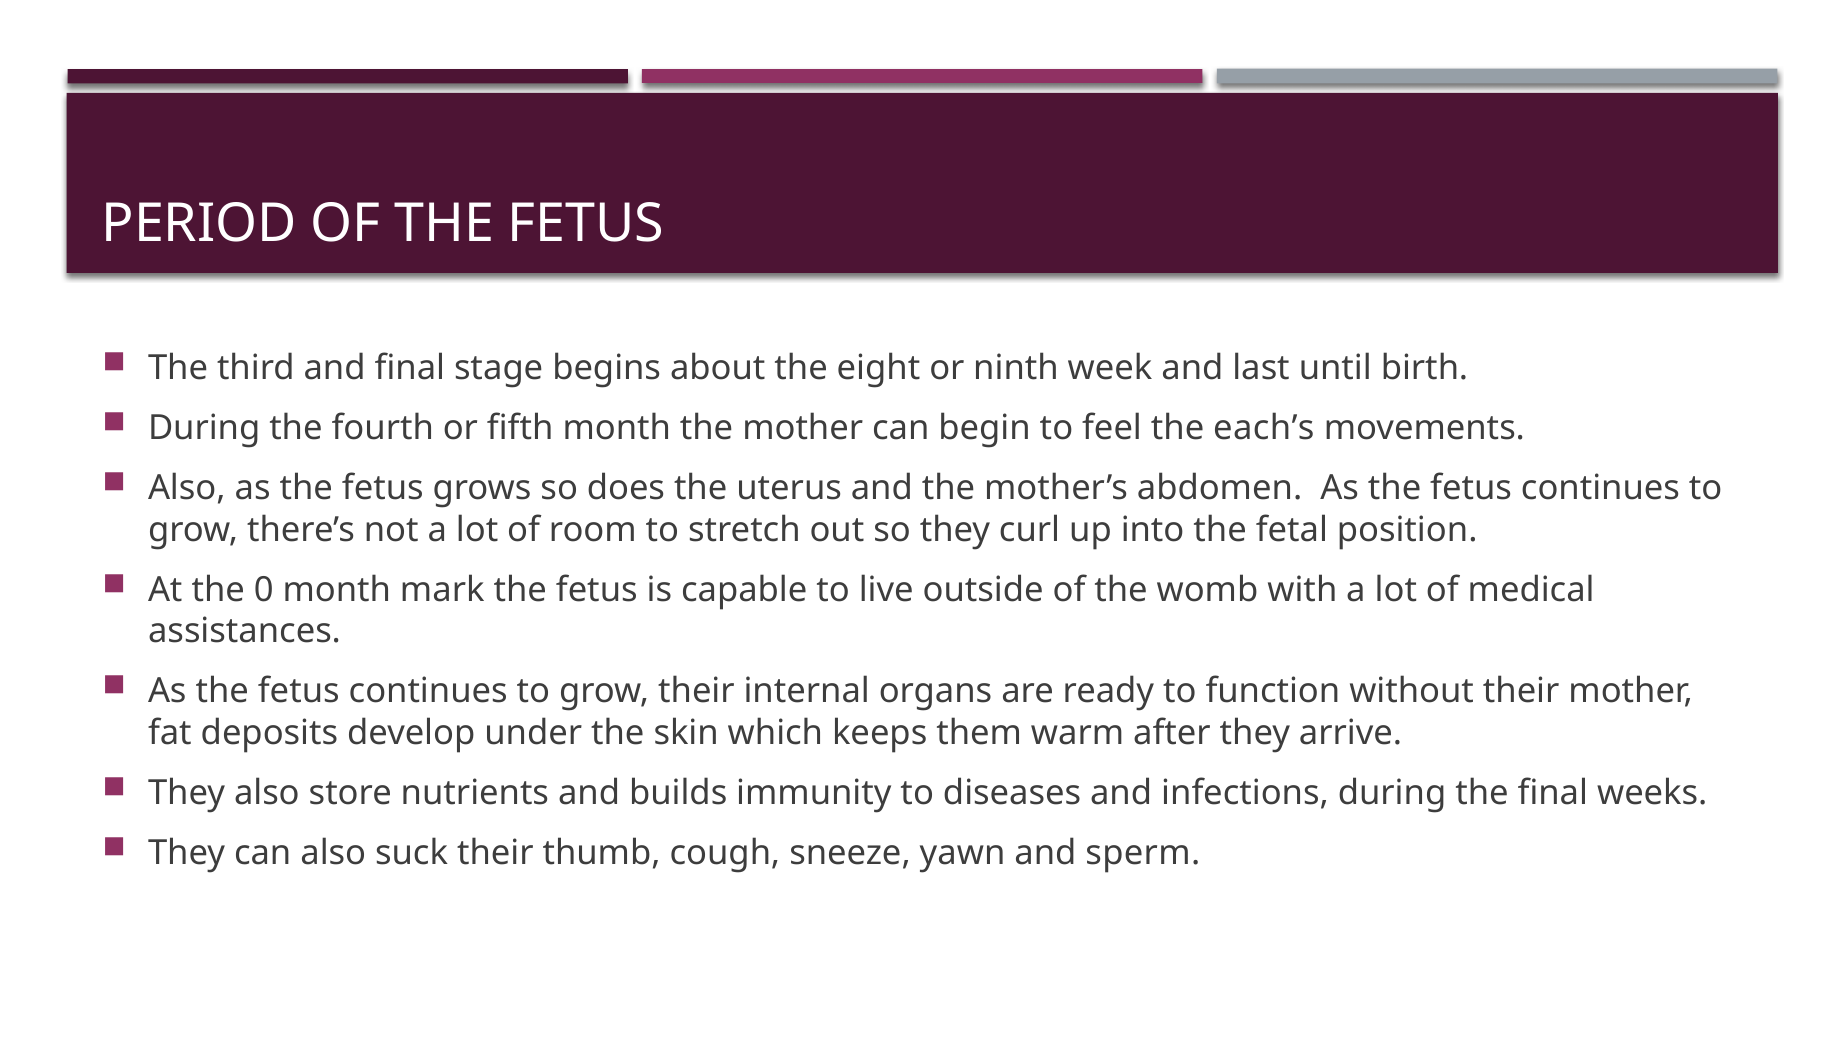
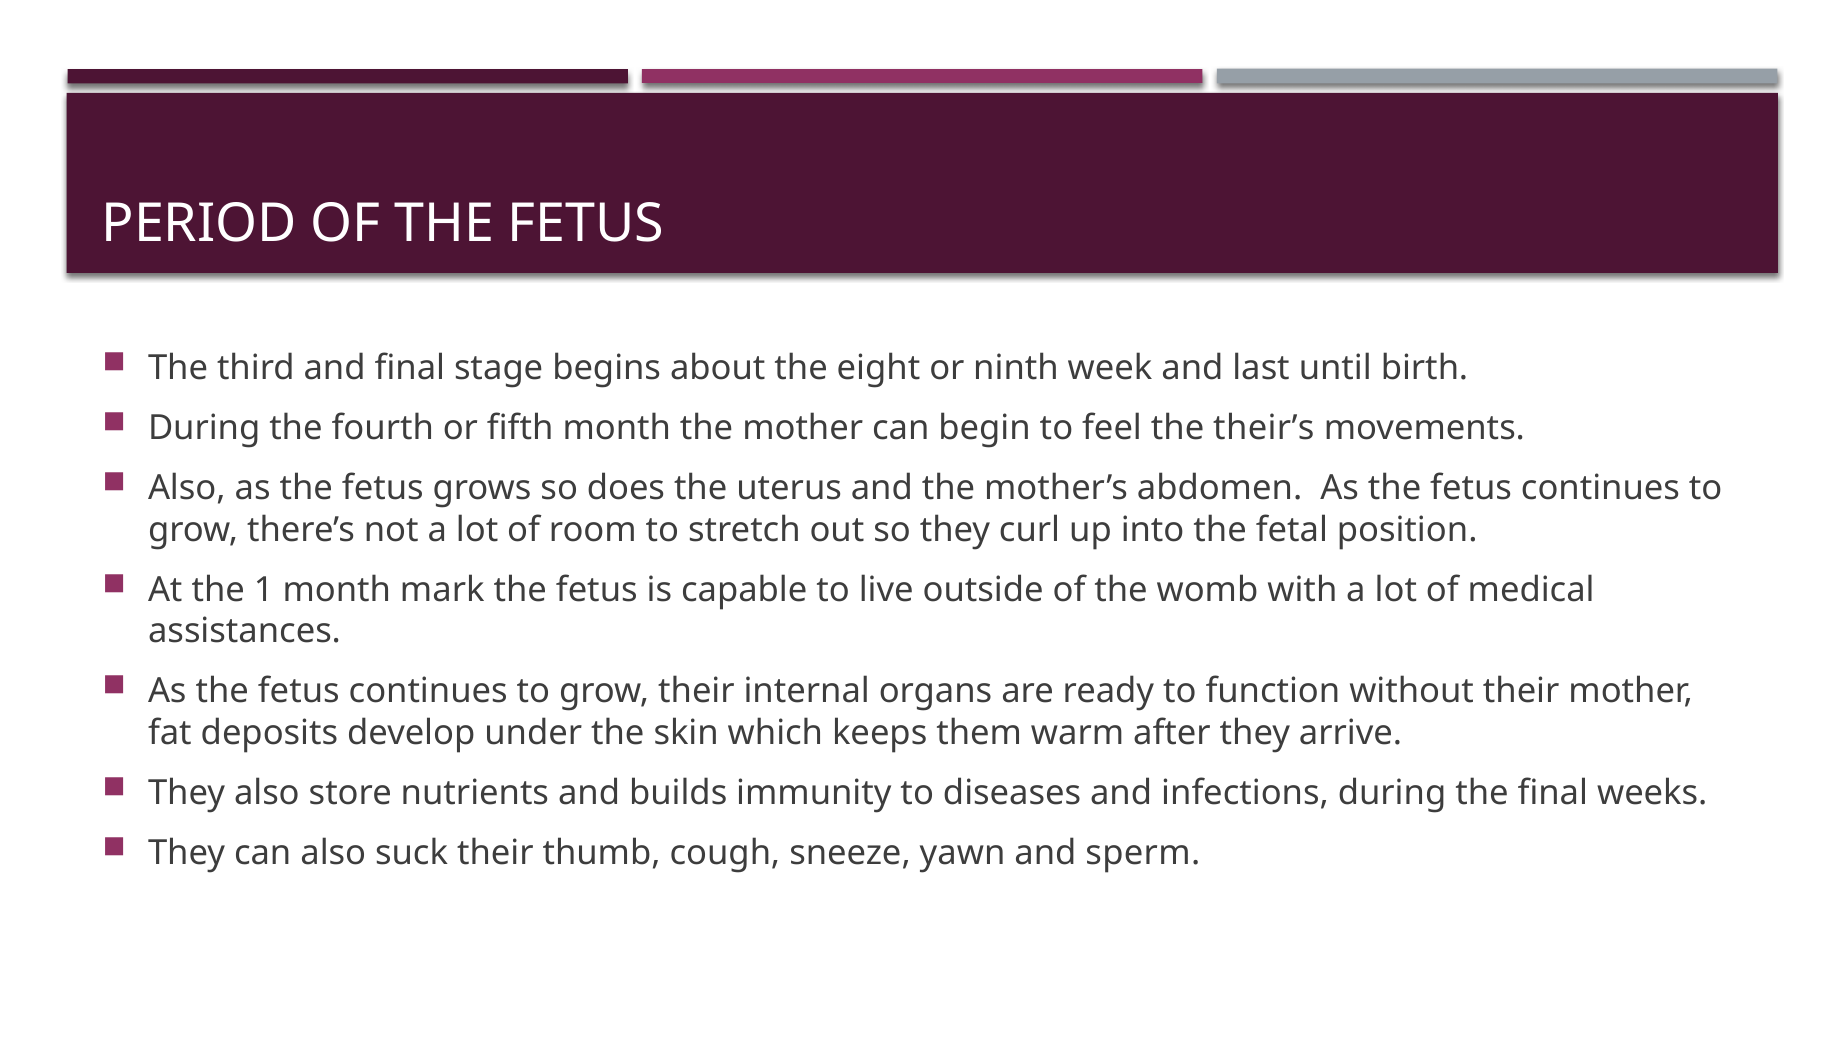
each’s: each’s -> their’s (1264, 428)
0: 0 -> 1 (264, 590)
